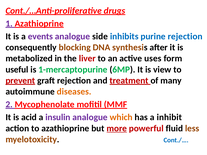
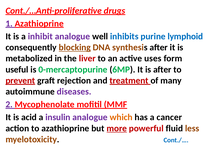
events: events -> inhibit (40, 36)
side: side -> well (100, 36)
purine rejection: rejection -> lymphoid (185, 36)
blocking underline: none -> present (75, 47)
1-mercaptopurine: 1-mercaptopurine -> 0-mercaptopurine (73, 70)
is view: view -> after (162, 70)
diseases colour: orange -> purple (74, 92)
inhibit: inhibit -> cancer (169, 117)
